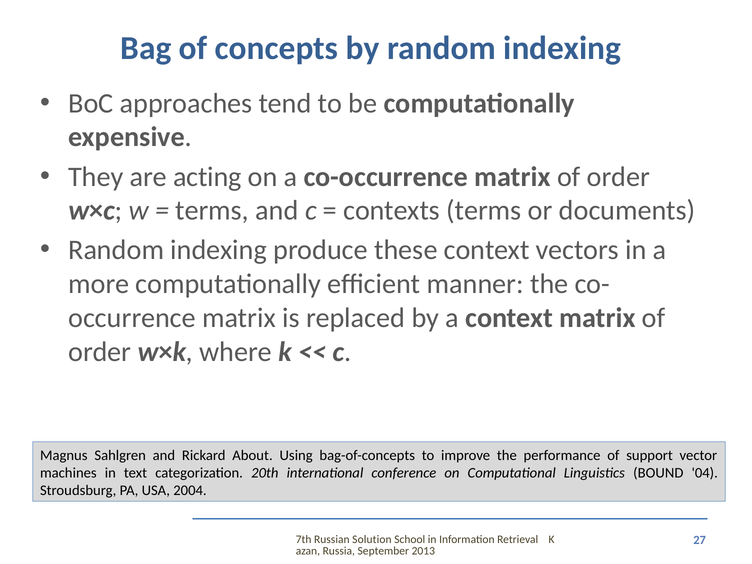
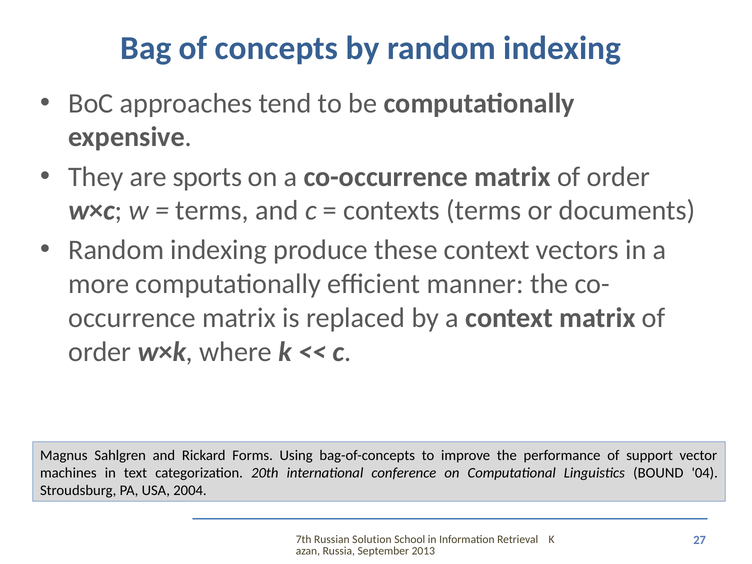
acting: acting -> sports (207, 177)
About: About -> Forms (253, 455)
